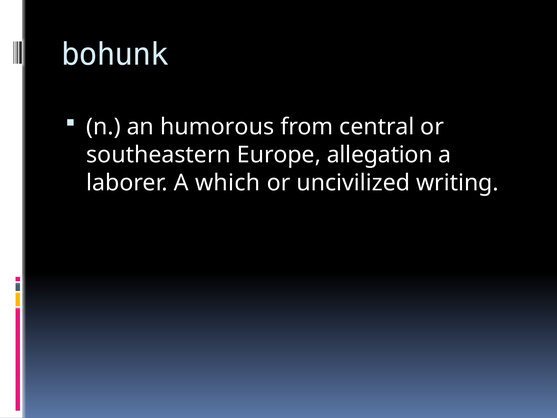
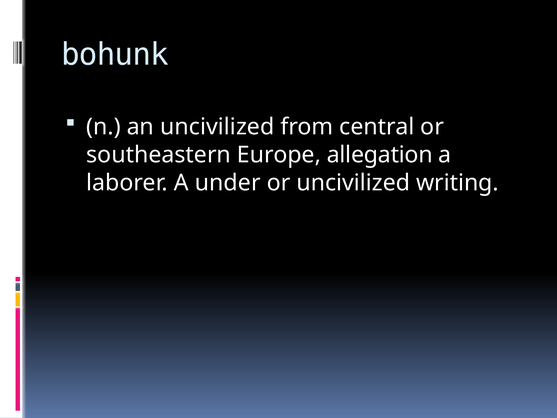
an humorous: humorous -> uncivilized (217, 127)
which: which -> under (228, 183)
